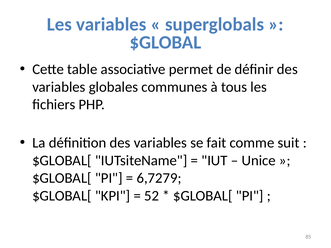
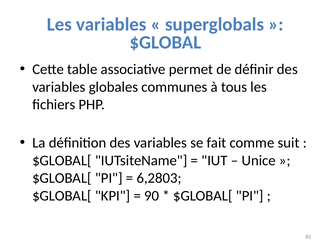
6,7279: 6,7279 -> 6,2803 (159, 178)
52: 52 -> 90 (152, 196)
